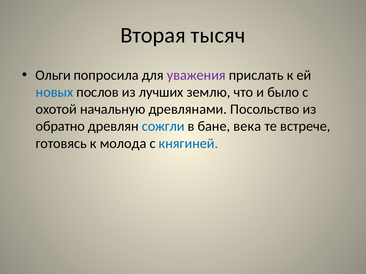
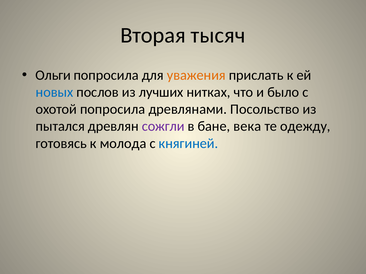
уважения colour: purple -> orange (196, 75)
землю: землю -> нитках (209, 92)
охотой начальную: начальную -> попросила (113, 109)
обратно: обратно -> пытался (60, 127)
сожгли colour: blue -> purple (163, 127)
встрече: встрече -> одежду (305, 127)
